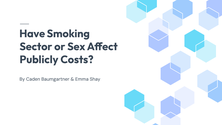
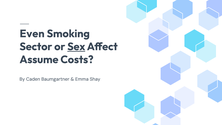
Have: Have -> Even (32, 34)
Sex underline: none -> present (76, 47)
Publicly: Publicly -> Assume (39, 60)
